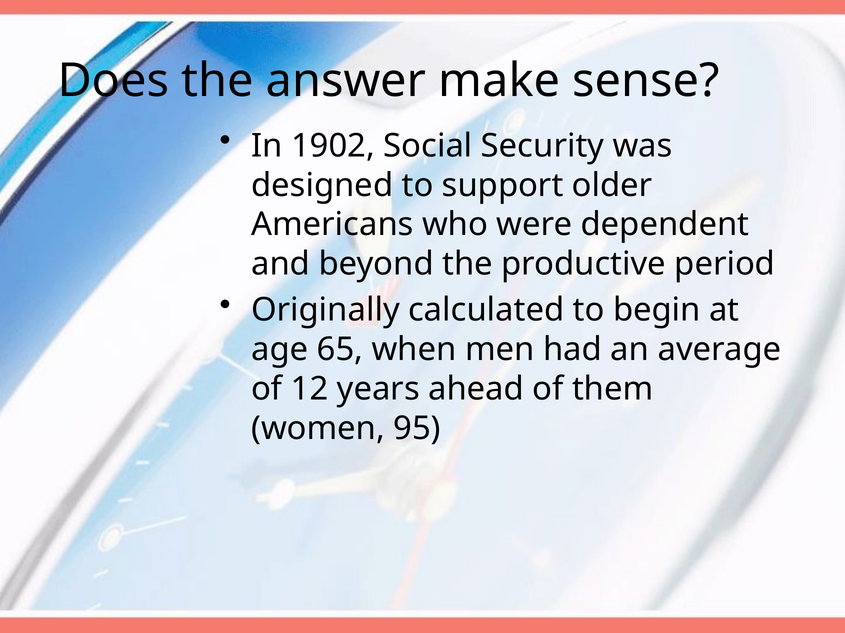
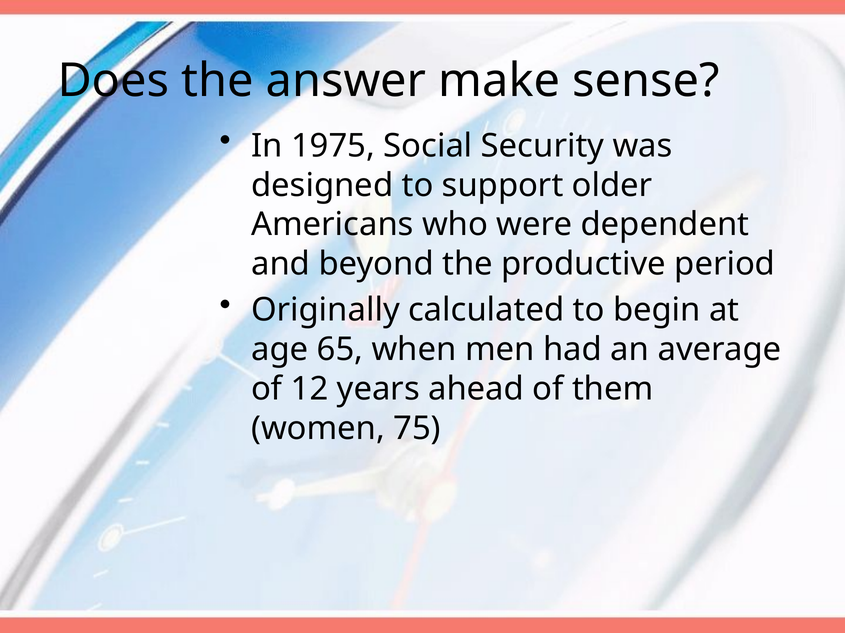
1902: 1902 -> 1975 (333, 146)
95: 95 -> 75 (417, 429)
